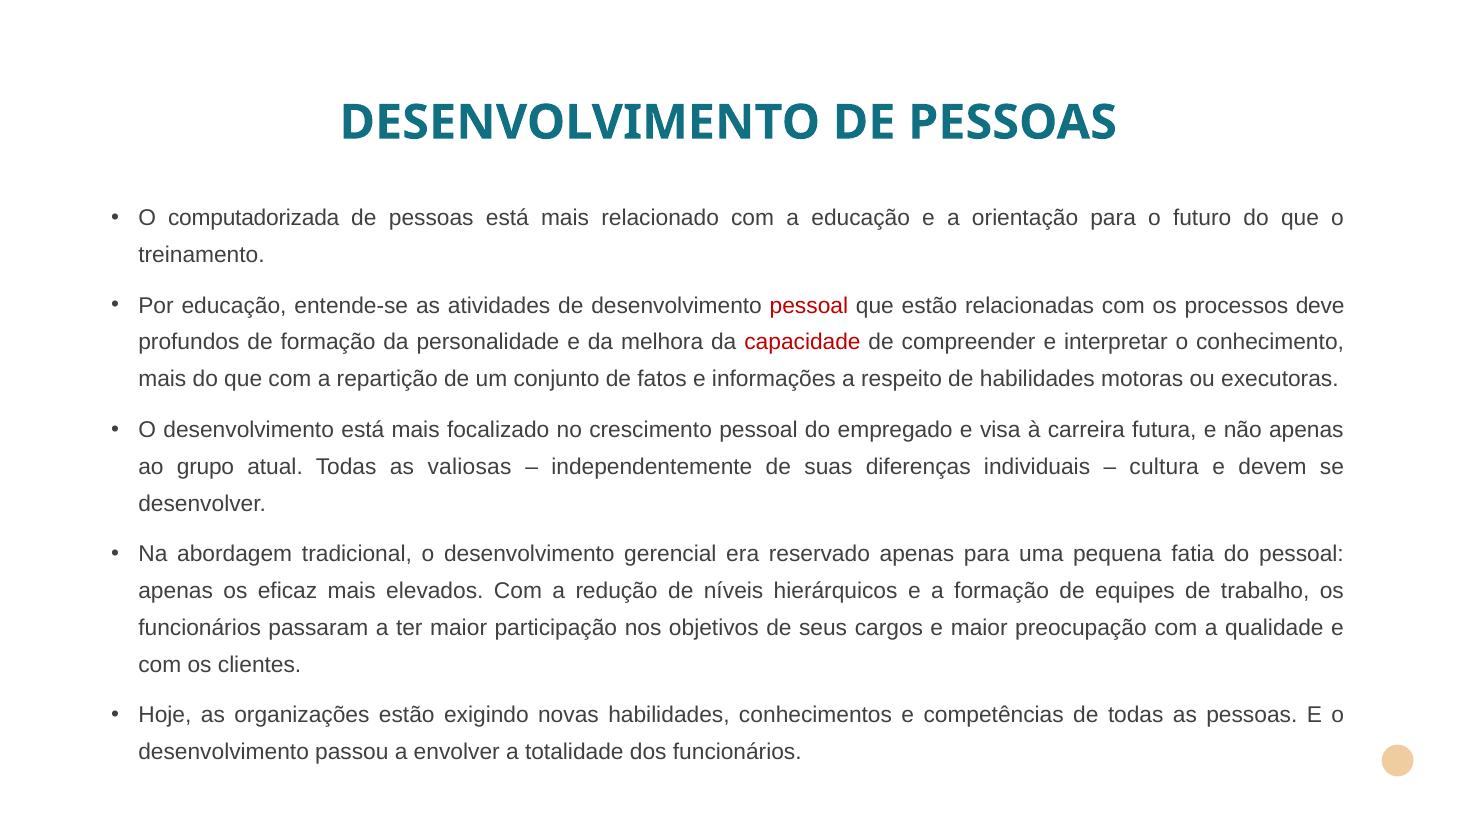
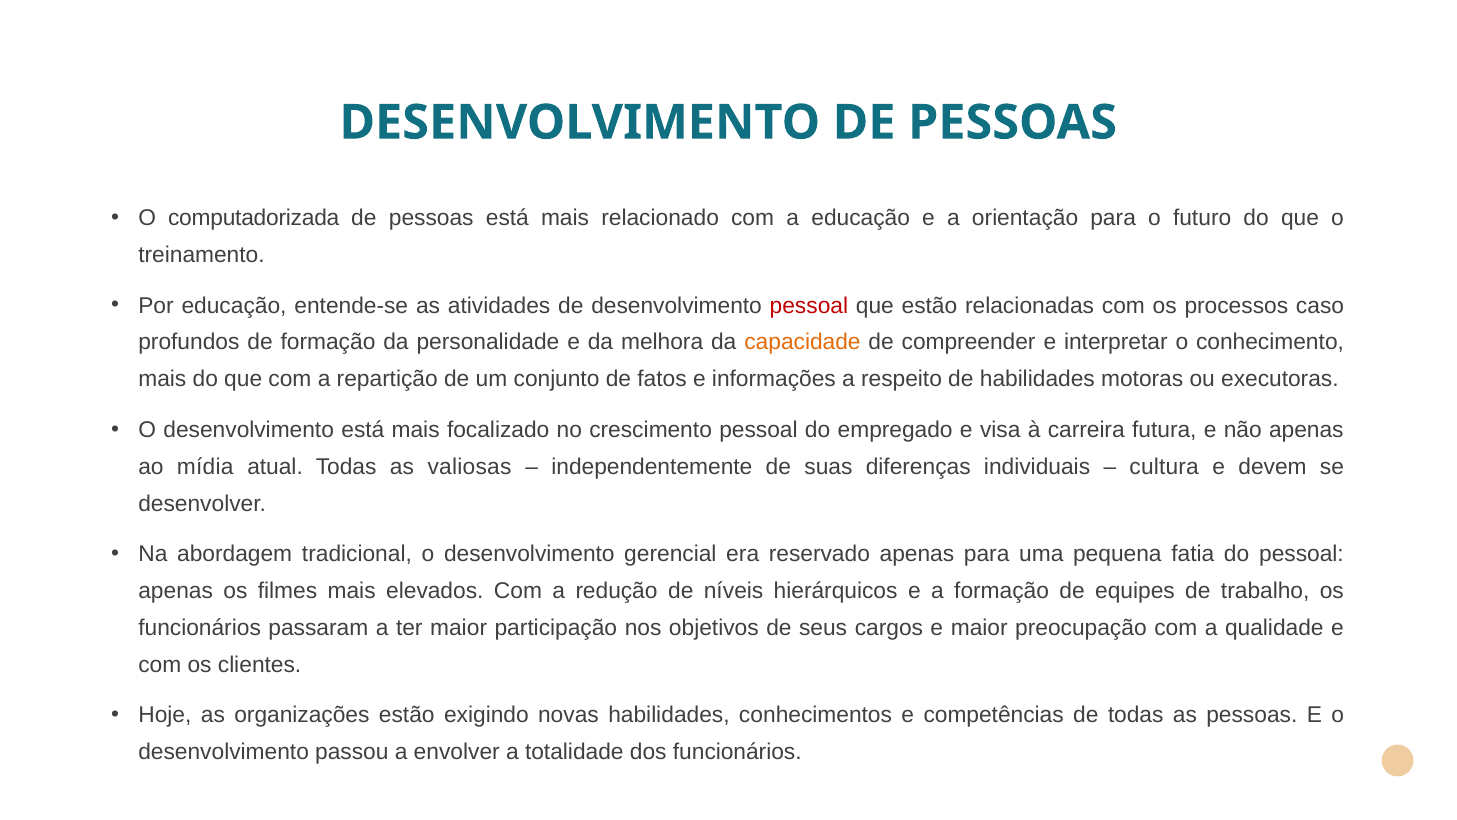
deve: deve -> caso (1320, 305)
capacidade colour: red -> orange (803, 342)
grupo: grupo -> mídia (205, 467)
eficaz: eficaz -> filmes (288, 591)
